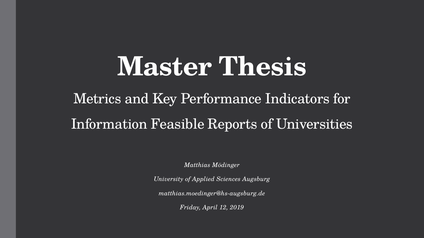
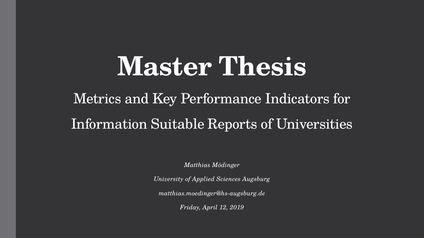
Feasible: Feasible -> Suitable (178, 124)
